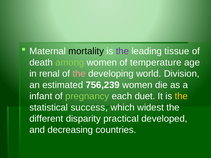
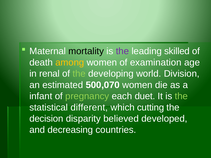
tissue: tissue -> skilled (177, 51)
among colour: light green -> yellow (70, 63)
temperature: temperature -> examination (156, 63)
the colour: pink -> light green (79, 74)
756,239: 756,239 -> 500,070 (103, 85)
the colour: yellow -> light green (181, 96)
success: success -> different (89, 108)
widest: widest -> cutting (151, 108)
different: different -> decision (46, 119)
practical: practical -> believed (121, 119)
